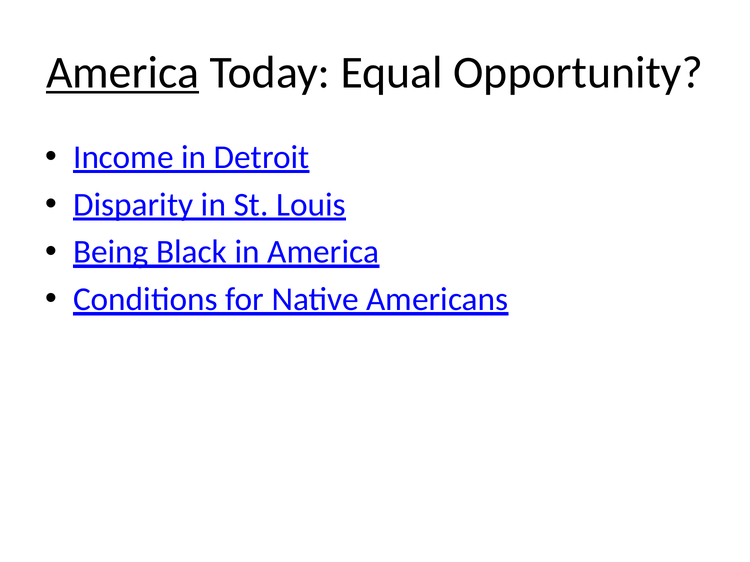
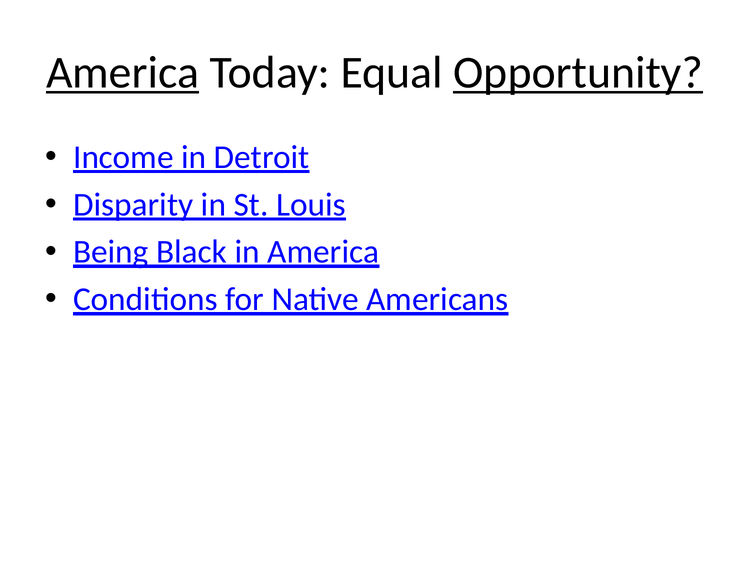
Opportunity underline: none -> present (578, 73)
